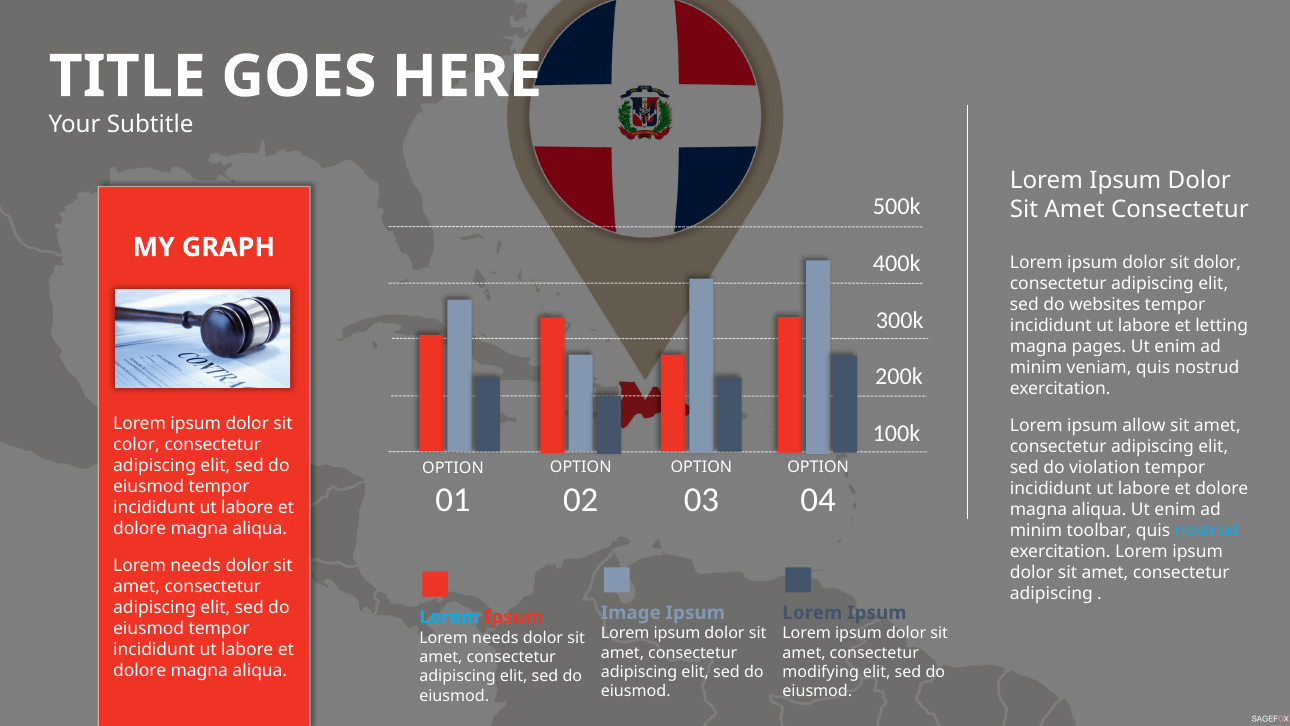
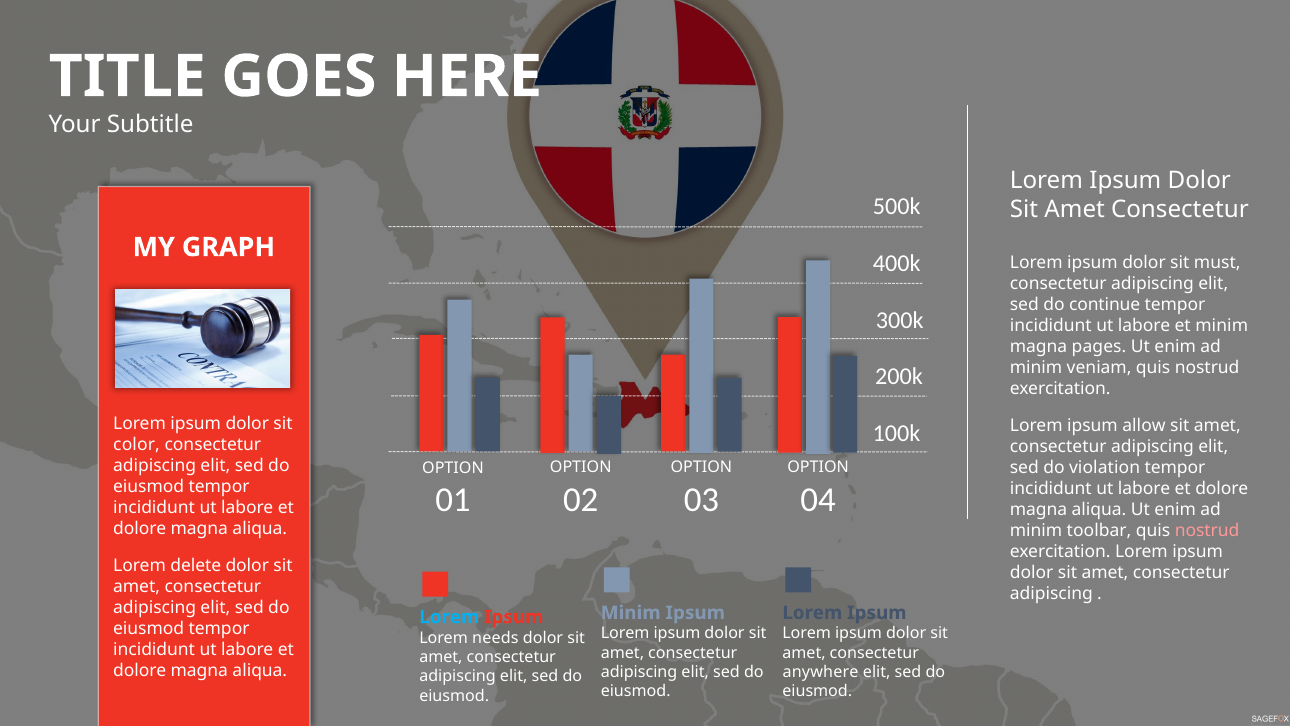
sit dolor: dolor -> must (1217, 263)
websites: websites -> continue (1105, 305)
et letting: letting -> minim (1222, 326)
nostrud colour: light blue -> pink (1207, 531)
needs: needs -> delete (196, 565)
Image: Image -> Minim (631, 612)
modifying: modifying -> anywhere (821, 672)
